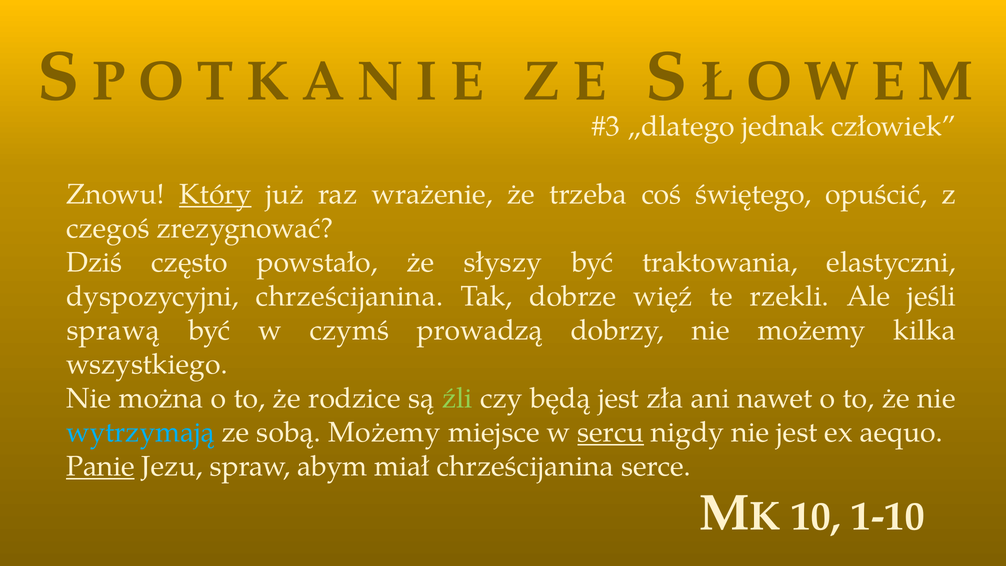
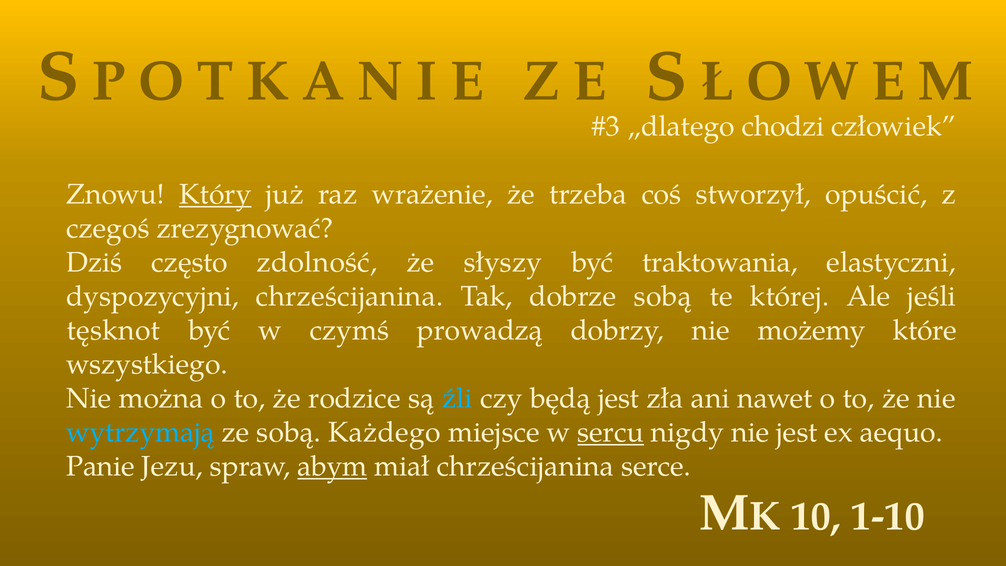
jednak: jednak -> chodzi (783, 127)
świętego: świętego -> stworzył (753, 195)
powstało: powstało -> zdolność (317, 263)
dobrze więź: więź -> sobą (663, 297)
rzekli: rzekli -> której (789, 297)
sprawą: sprawą -> tęsknot (113, 331)
kilka: kilka -> które (925, 331)
źli colour: light green -> light blue (457, 398)
sobą Możemy: Możemy -> Każdego (384, 432)
Panie underline: present -> none (100, 466)
abym underline: none -> present (332, 466)
